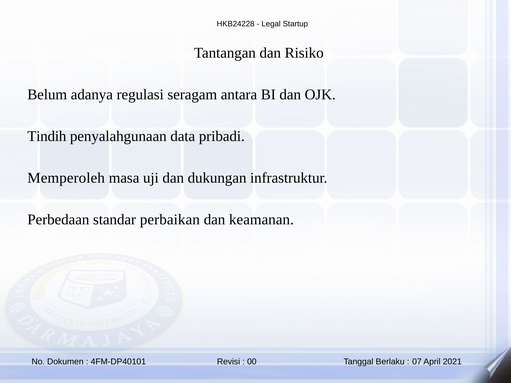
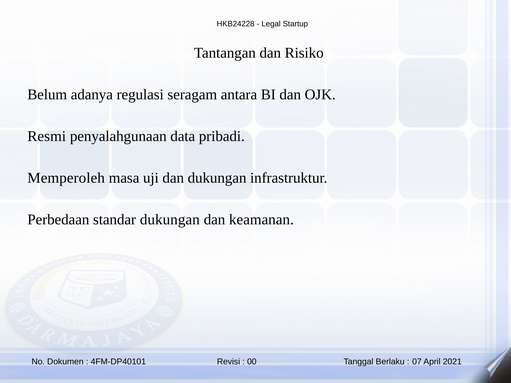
Tindih: Tindih -> Resmi (47, 136)
standar perbaikan: perbaikan -> dukungan (170, 220)
